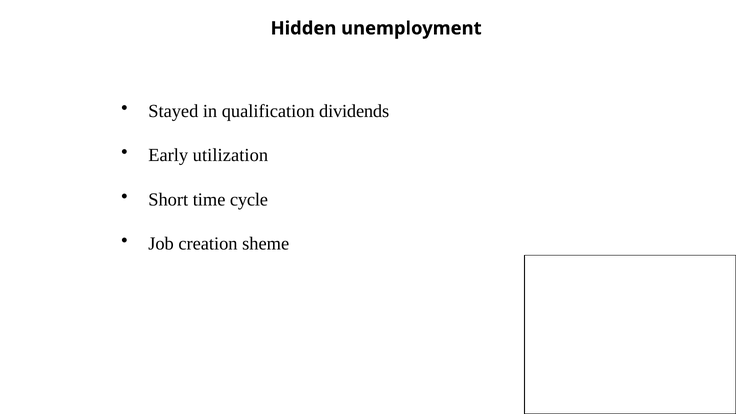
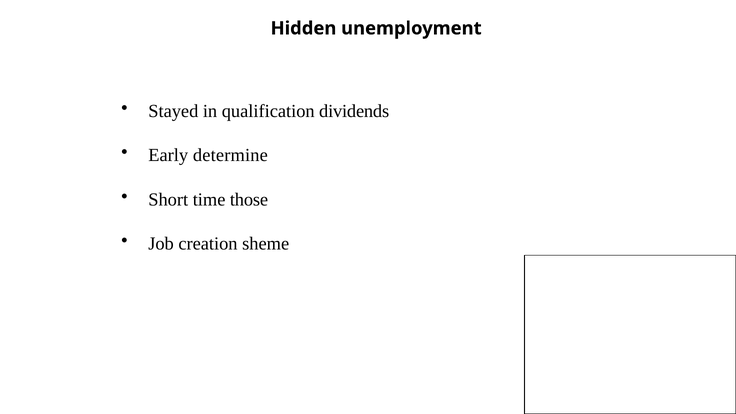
utilization: utilization -> determine (230, 155)
cycle: cycle -> those (249, 199)
